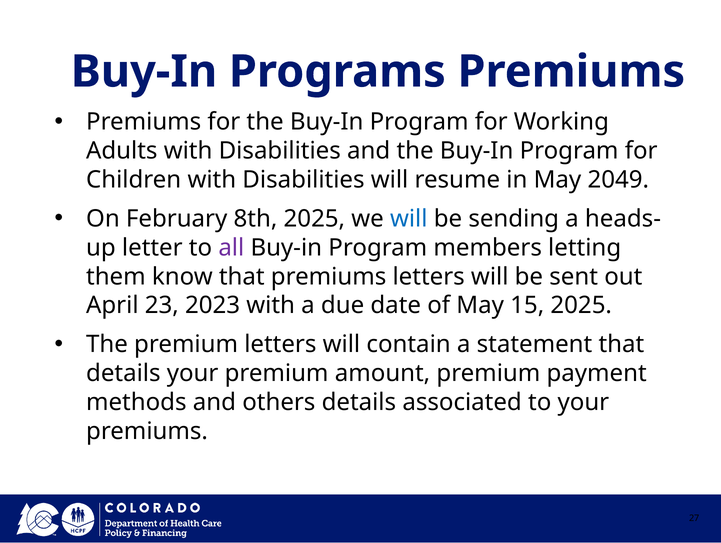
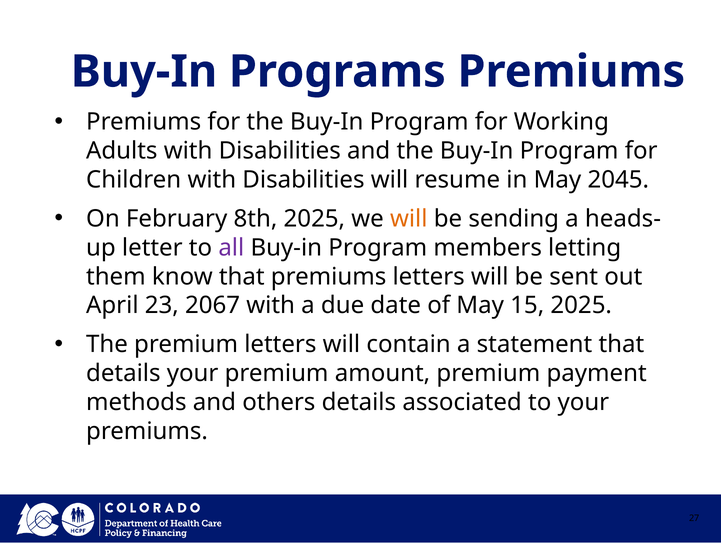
2049: 2049 -> 2045 (618, 180)
will colour: blue -> orange (409, 219)
2023: 2023 -> 2067 (213, 305)
